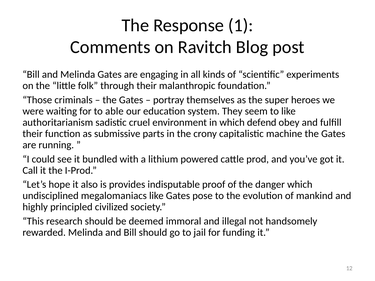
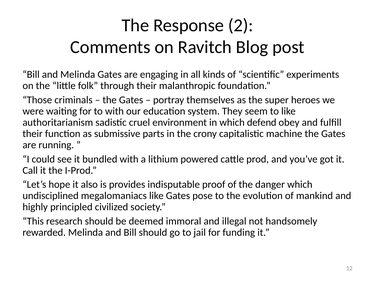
1: 1 -> 2 (241, 25)
to able: able -> with (114, 111)
